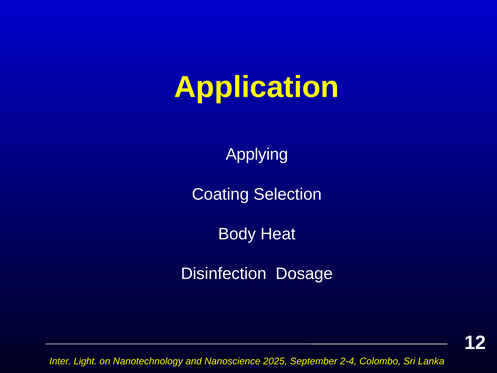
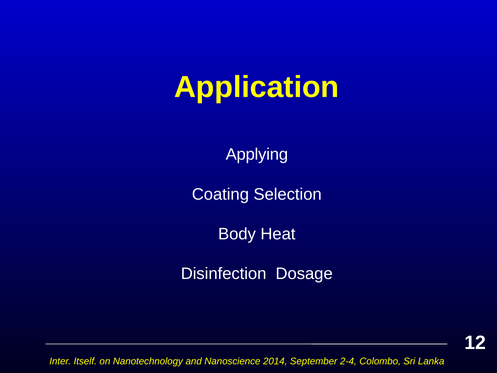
Light: Light -> Itself (85, 361)
2025: 2025 -> 2014 (275, 361)
